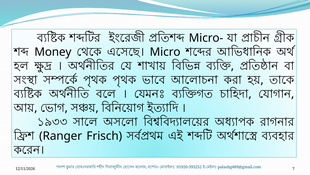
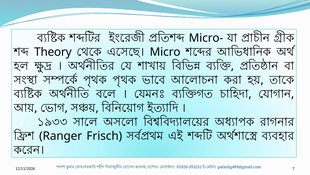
Money: Money -> Theory (53, 52)
